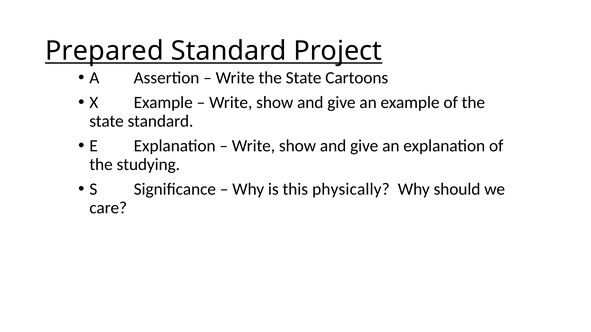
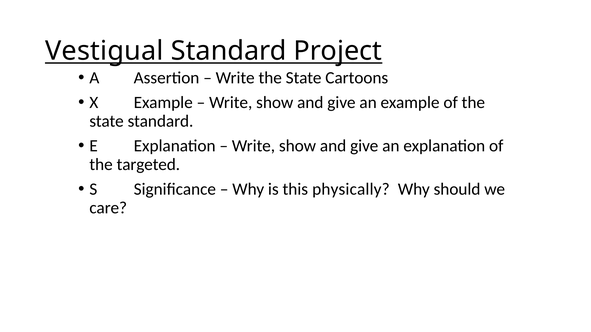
Prepared: Prepared -> Vestigual (104, 51)
studying: studying -> targeted (148, 165)
